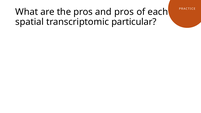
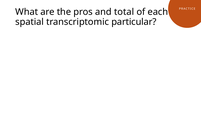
and pros: pros -> total (124, 12)
